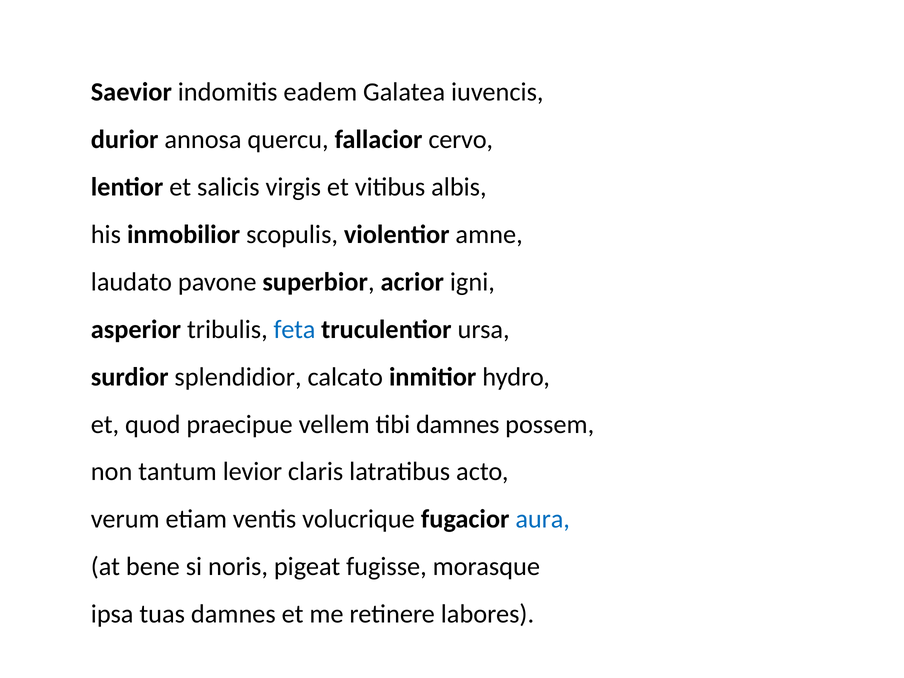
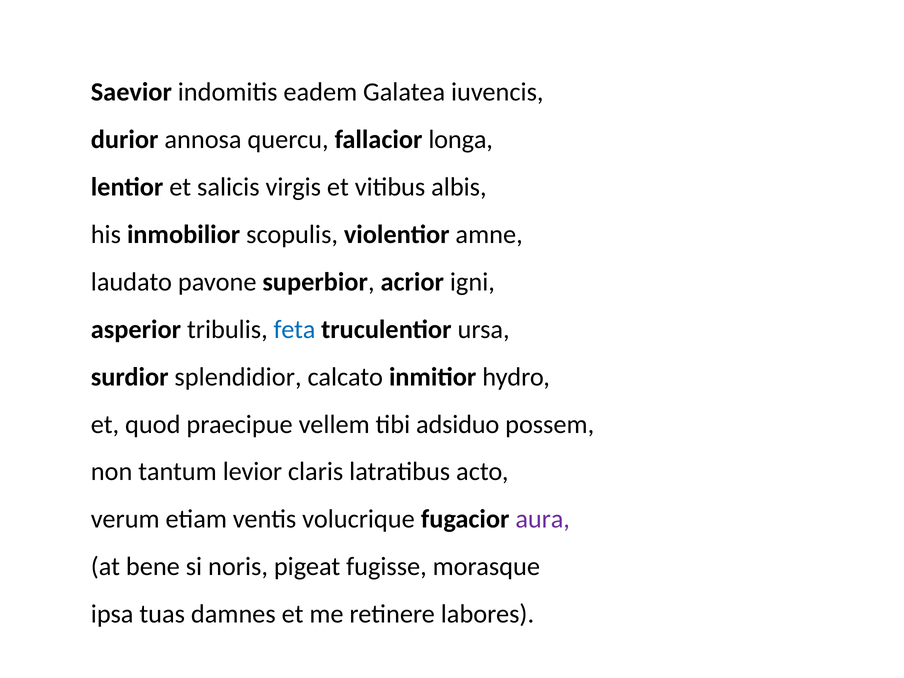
cervo: cervo -> longa (461, 140)
tibi damnes: damnes -> adsiduo (458, 424)
aura colour: blue -> purple (543, 519)
